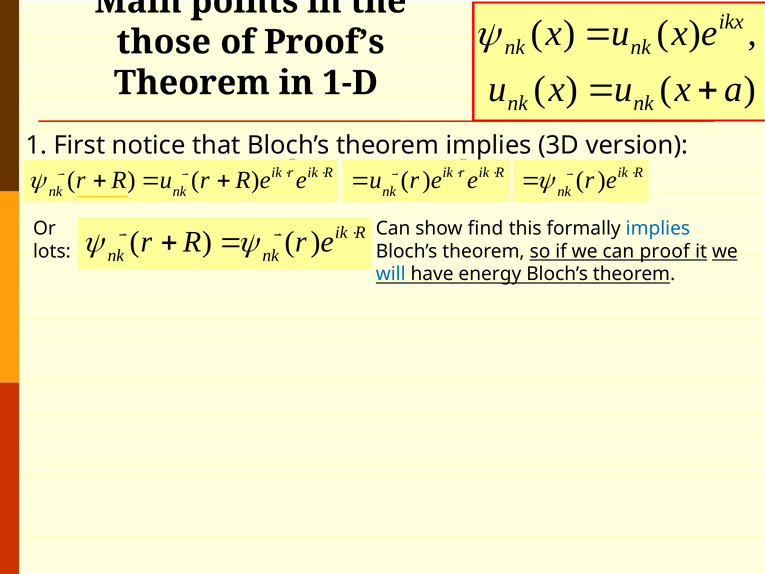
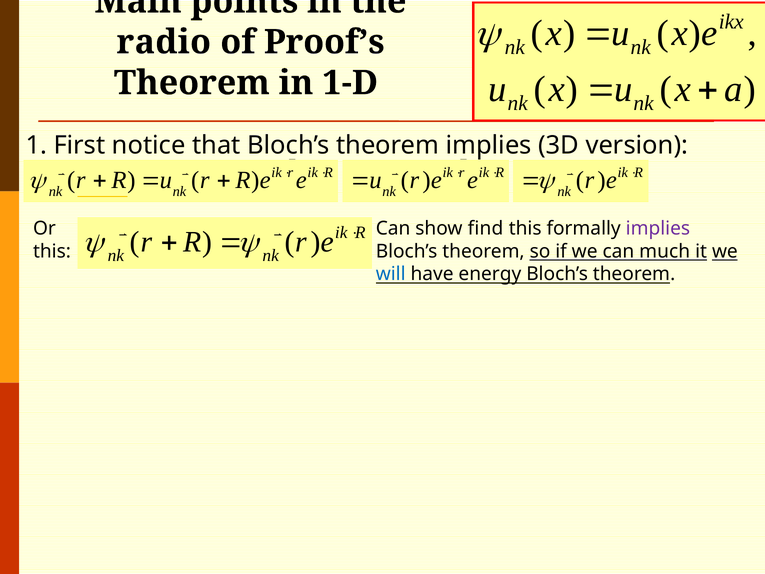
those: those -> radio (164, 42)
implies colour: blue -> purple (658, 228)
lots: lots -> this (52, 251)
proof: proof -> much (665, 251)
